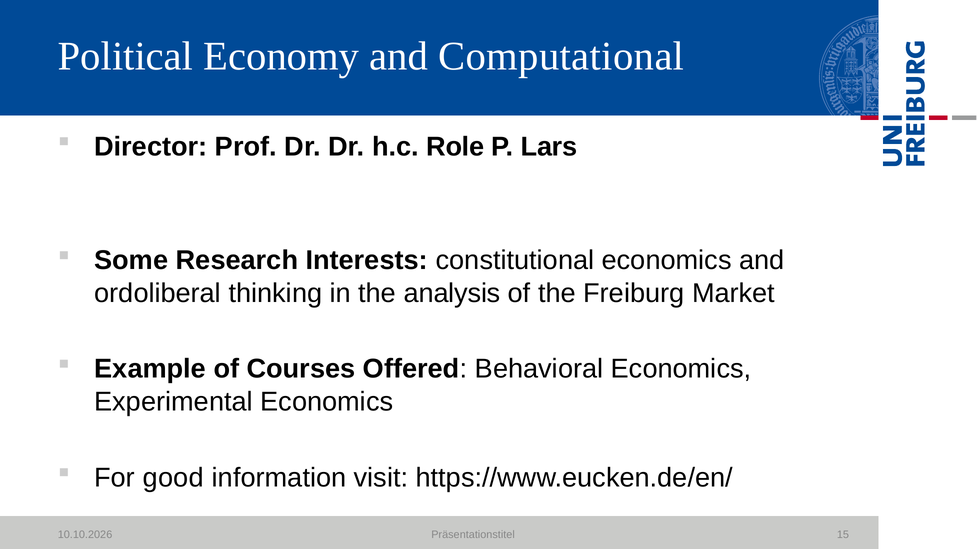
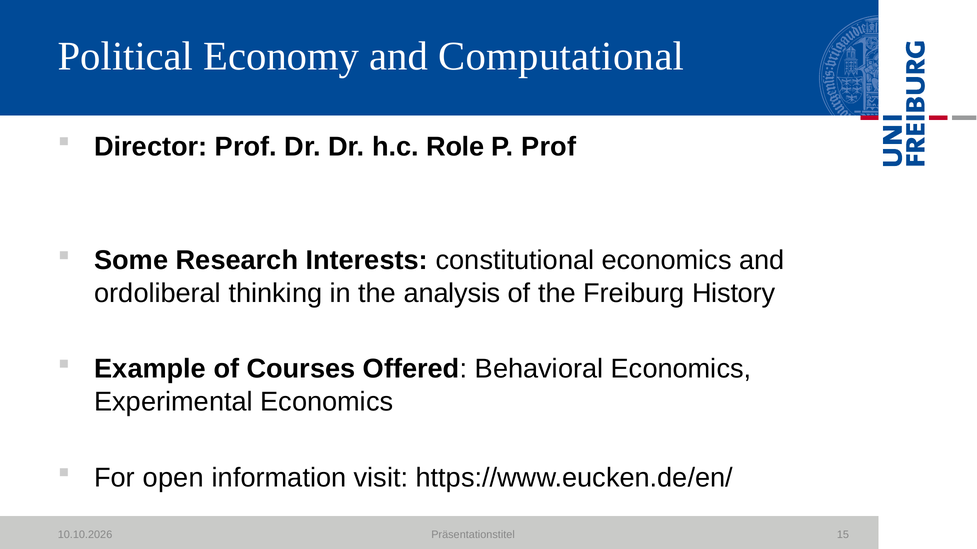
P Lars: Lars -> Prof (549, 147)
Market: Market -> History (734, 293)
good: good -> open (173, 478)
